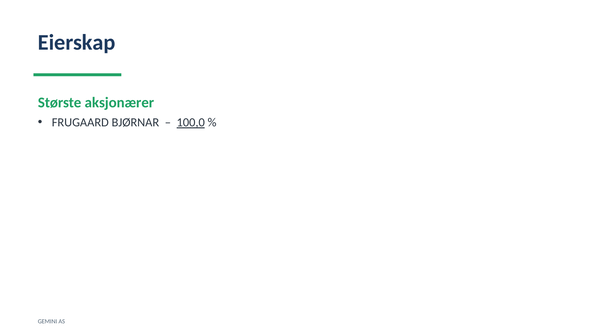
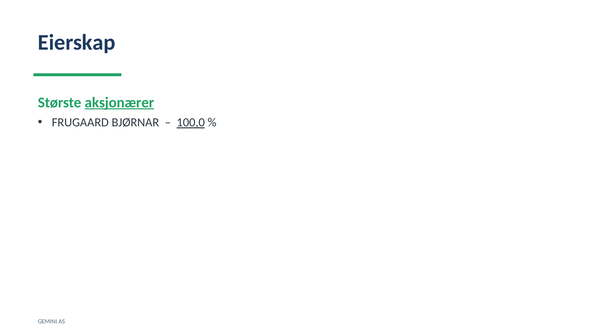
aksjonærer underline: none -> present (119, 102)
